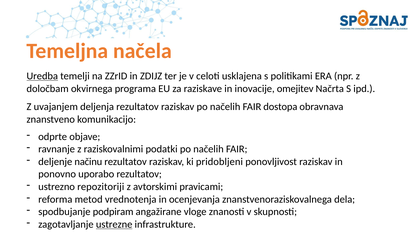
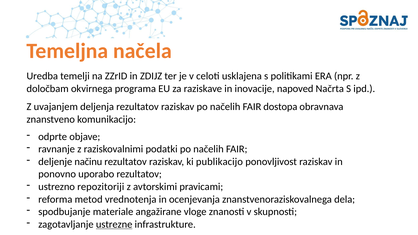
Uredba underline: present -> none (42, 76)
omejitev: omejitev -> napoved (295, 89)
pridobljeni: pridobljeni -> publikacijo (219, 162)
podpiram: podpiram -> materiale (113, 212)
